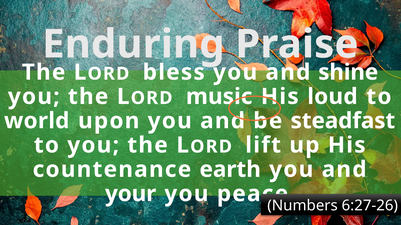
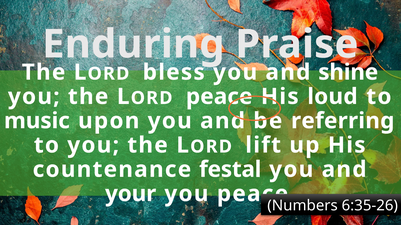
music: music -> peace (219, 97)
world: world -> music (37, 121)
steadfast: steadfast -> referring (343, 121)
earth: earth -> festal (230, 170)
6:27-26: 6:27-26 -> 6:35-26 (370, 206)
